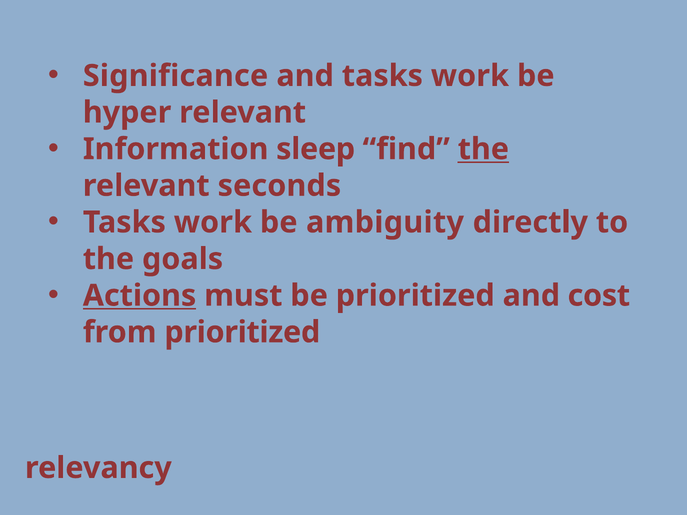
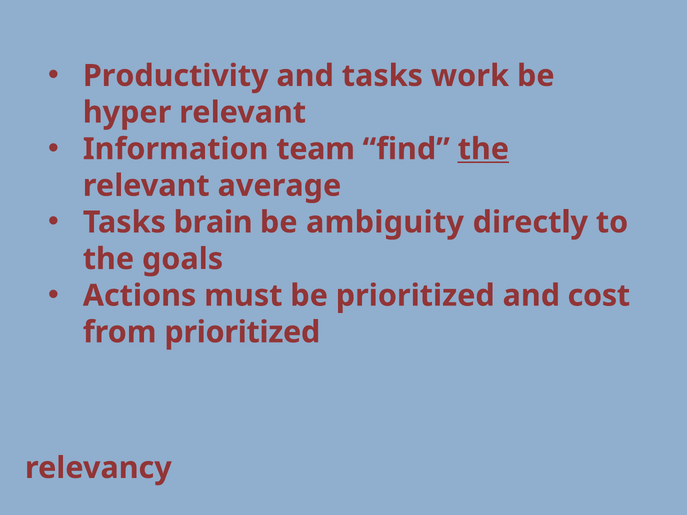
Significance: Significance -> Productivity (176, 76)
sleep: sleep -> team (316, 149)
seconds: seconds -> average (279, 186)
work: work -> brain (213, 222)
Actions underline: present -> none (140, 296)
